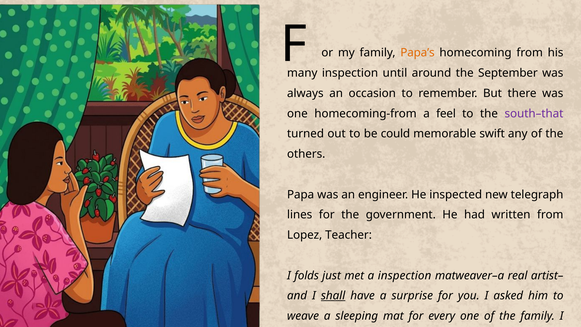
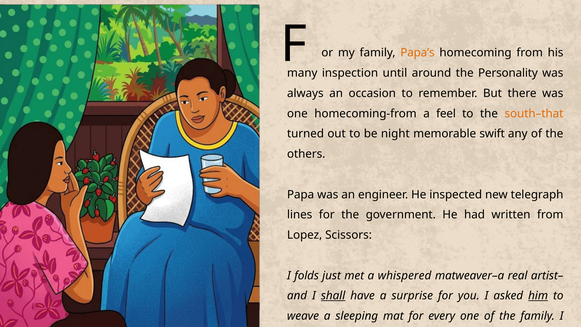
September: September -> Personality (508, 73)
south–that colour: purple -> orange (534, 113)
could: could -> night (395, 134)
Teacher: Teacher -> Scissors (349, 235)
a inspection: inspection -> whispered (405, 275)
him underline: none -> present (538, 296)
